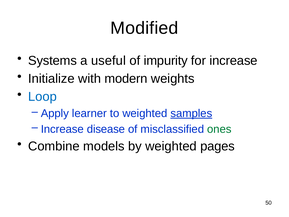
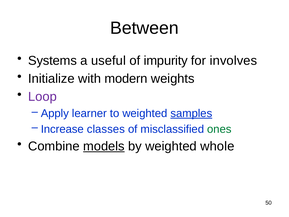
Modified: Modified -> Between (144, 28)
for increase: increase -> involves (233, 61)
Loop colour: blue -> purple (42, 97)
disease: disease -> classes (106, 129)
models underline: none -> present (104, 146)
pages: pages -> whole (217, 146)
